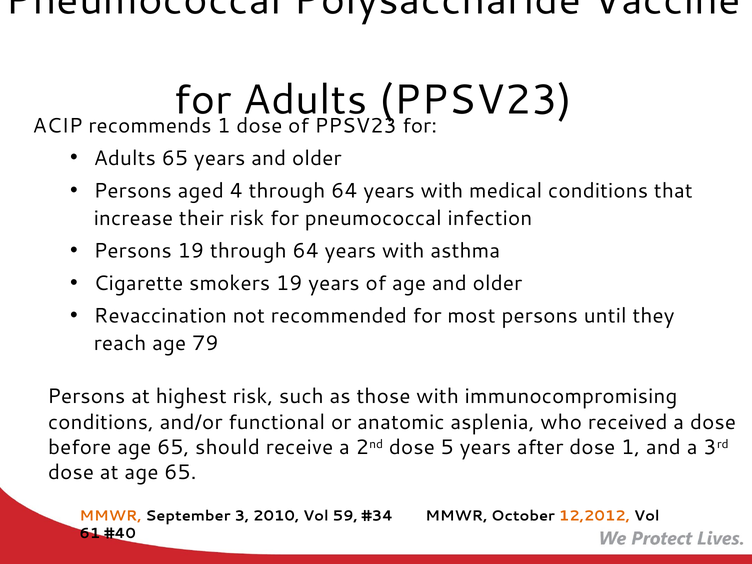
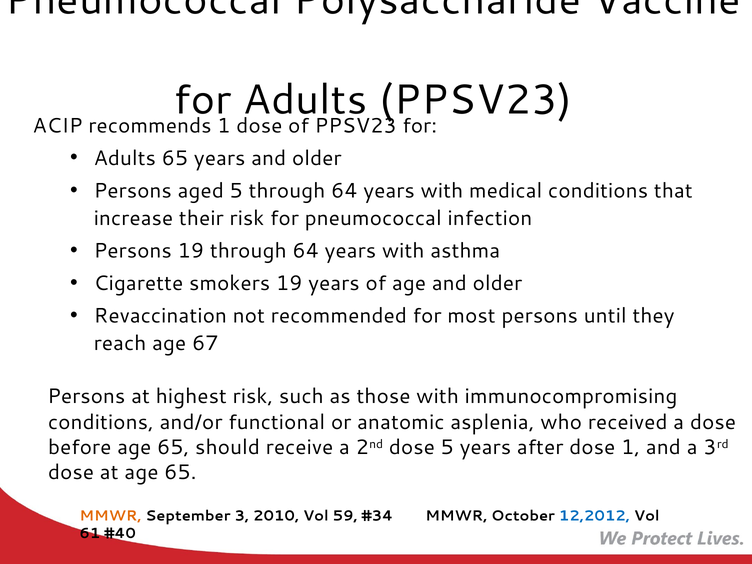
aged 4: 4 -> 5 (236, 191)
79: 79 -> 67 (205, 344)
12,2012 colour: orange -> blue (594, 516)
